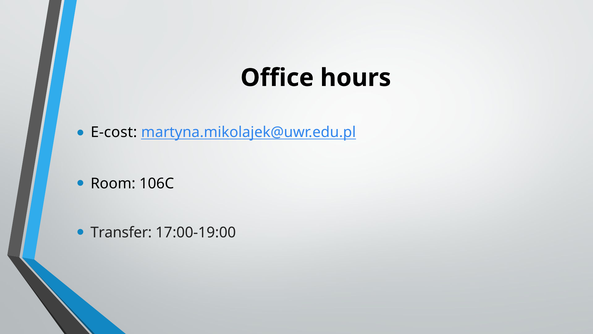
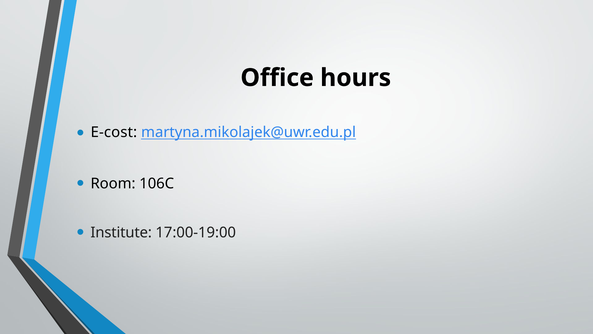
Transfer: Transfer -> Institute (121, 232)
